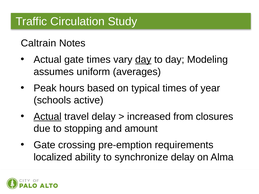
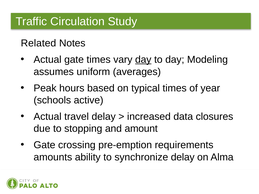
Caltrain: Caltrain -> Related (38, 43)
Actual underline: present -> none (48, 117)
from: from -> data (183, 117)
localized: localized -> amounts (53, 157)
